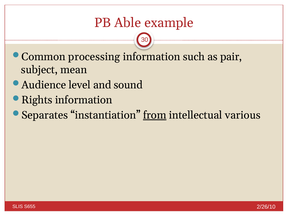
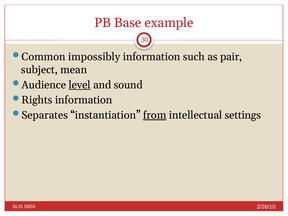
Able: Able -> Base (128, 23)
processing: processing -> impossibly (94, 57)
level underline: none -> present (80, 85)
various: various -> settings (243, 115)
